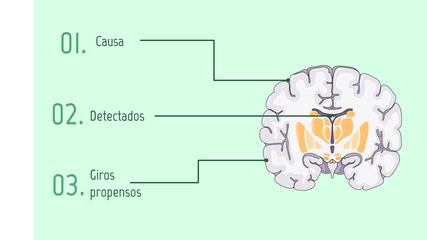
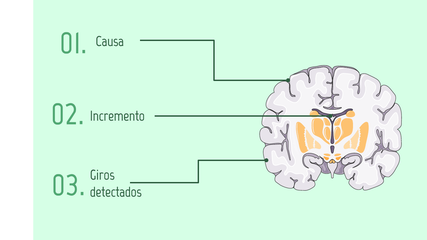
Detectados: Detectados -> Incremento (117, 116)
propensos: propensos -> detectados (116, 192)
